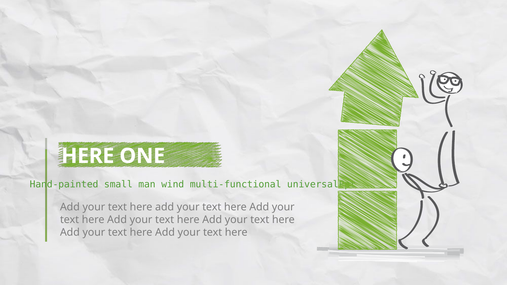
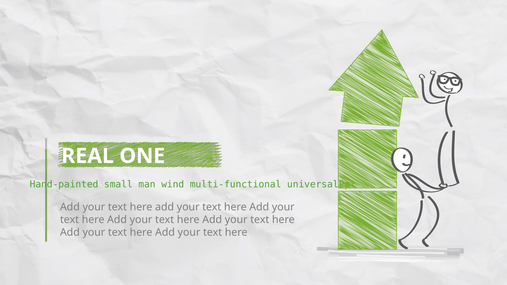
HERE: HERE -> REAL (88, 156)
